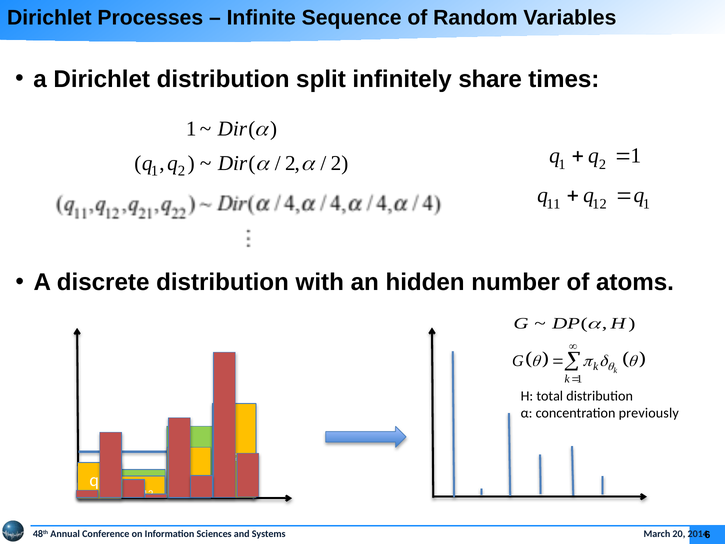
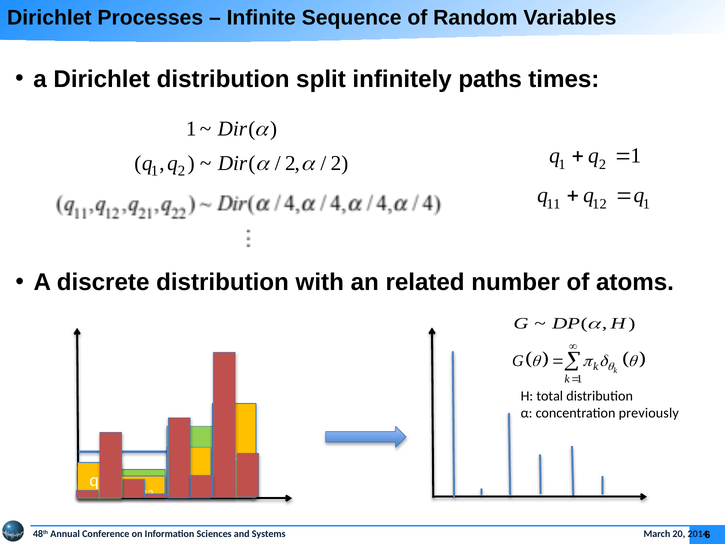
share: share -> paths (490, 79)
hidden: hidden -> related (425, 282)
